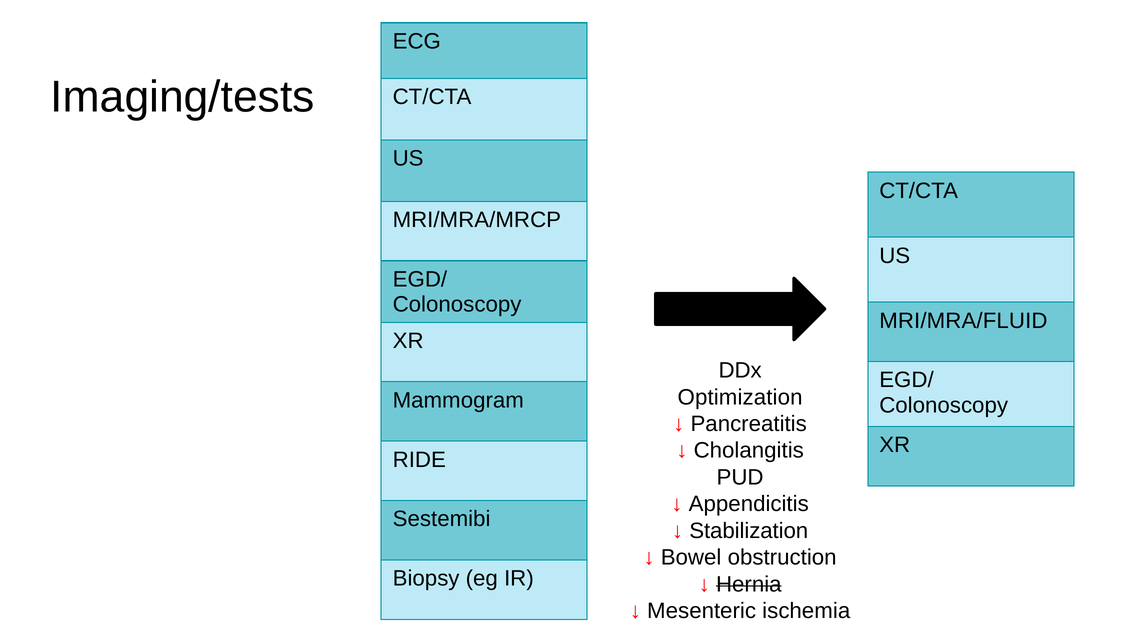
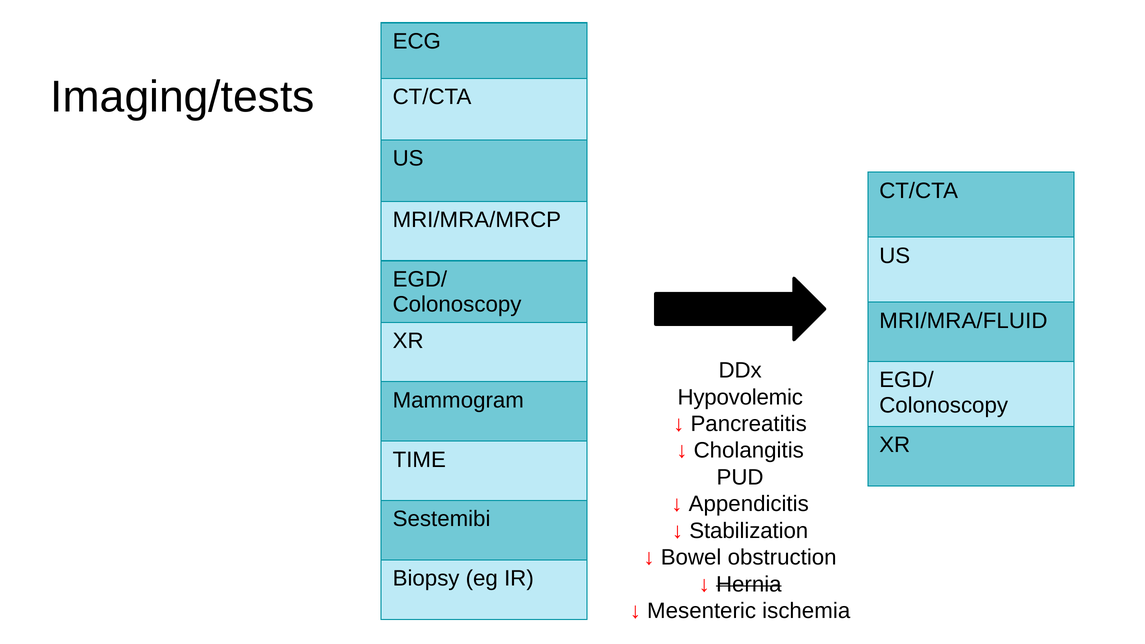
Optimization: Optimization -> Hypovolemic (740, 397)
RIDE: RIDE -> TIME (419, 460)
